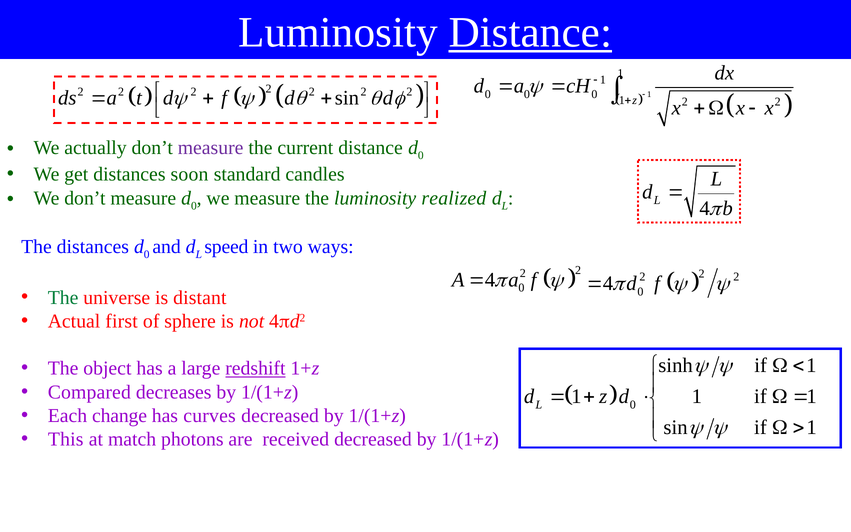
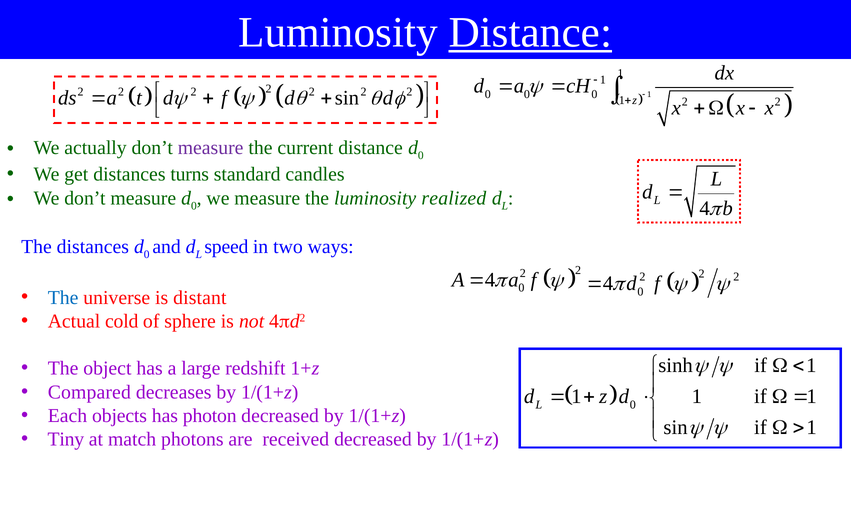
soon: soon -> turns (190, 174)
The colour: green -> blue (63, 297)
first: first -> cold (122, 321)
redshift underline: present -> none (255, 368)
change: change -> objects (120, 416)
curves: curves -> photon (210, 416)
This: This -> Tiny (66, 439)
